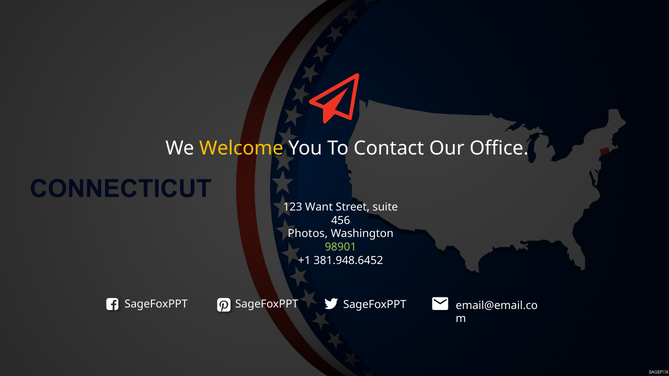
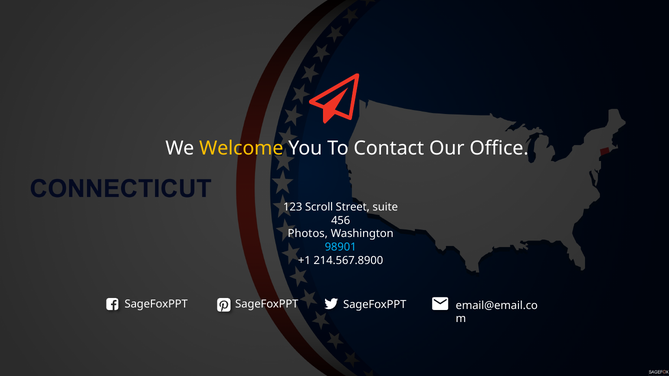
Want: Want -> Scroll (319, 207)
98901 colour: light green -> light blue (341, 247)
381.948.6452: 381.948.6452 -> 214.567.8900 (348, 261)
